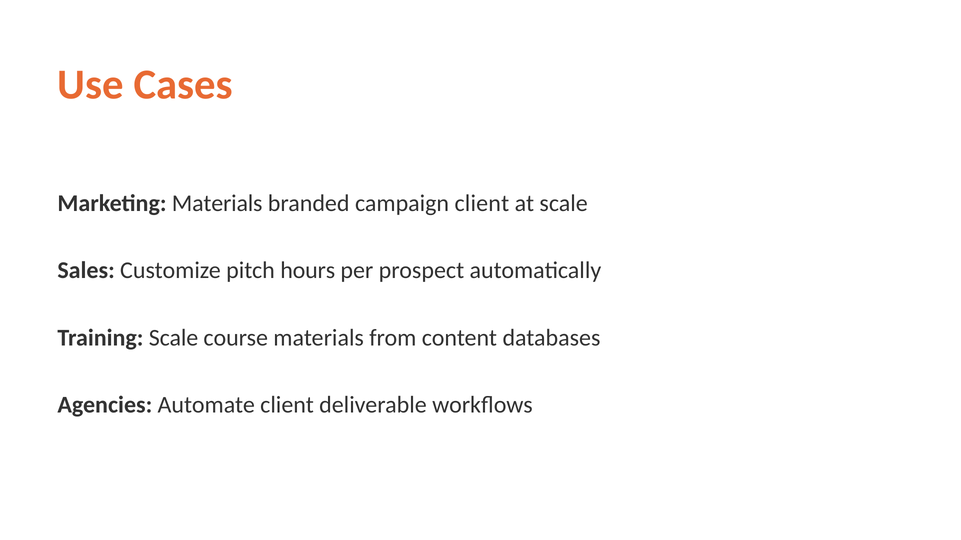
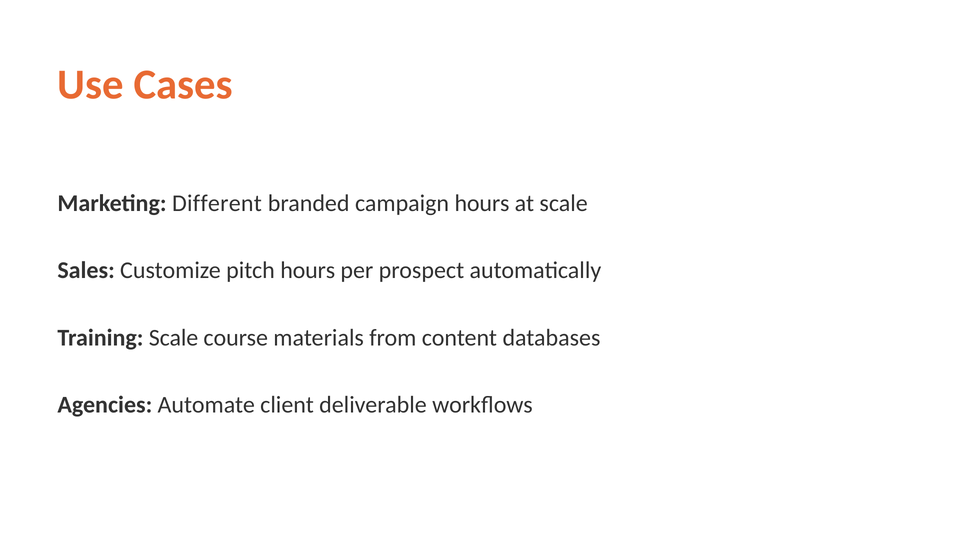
Marketing Materials: Materials -> Different (217, 203)
campaign client: client -> hours (482, 203)
